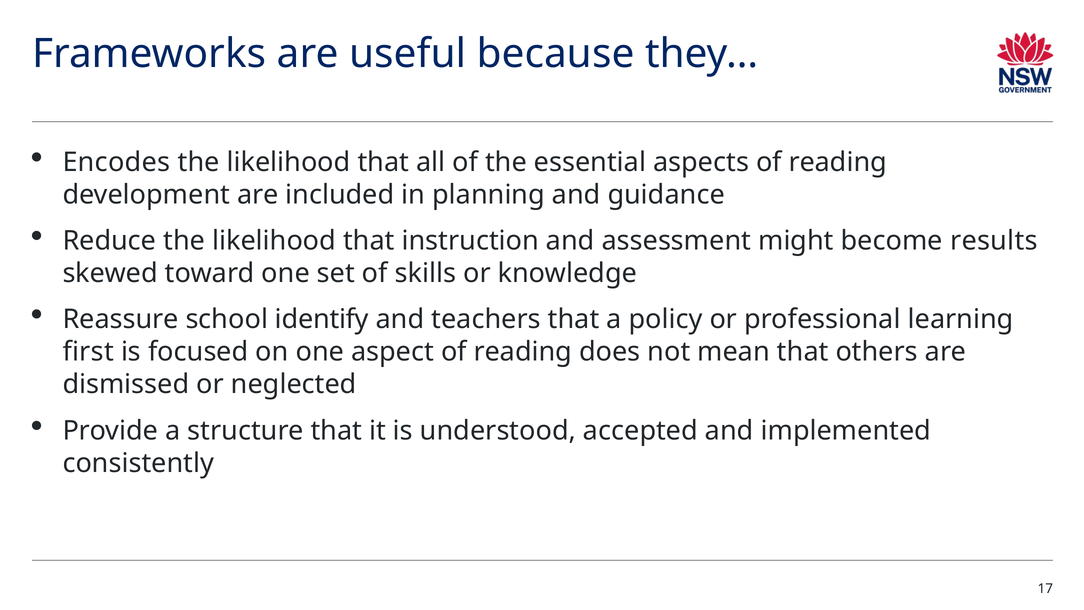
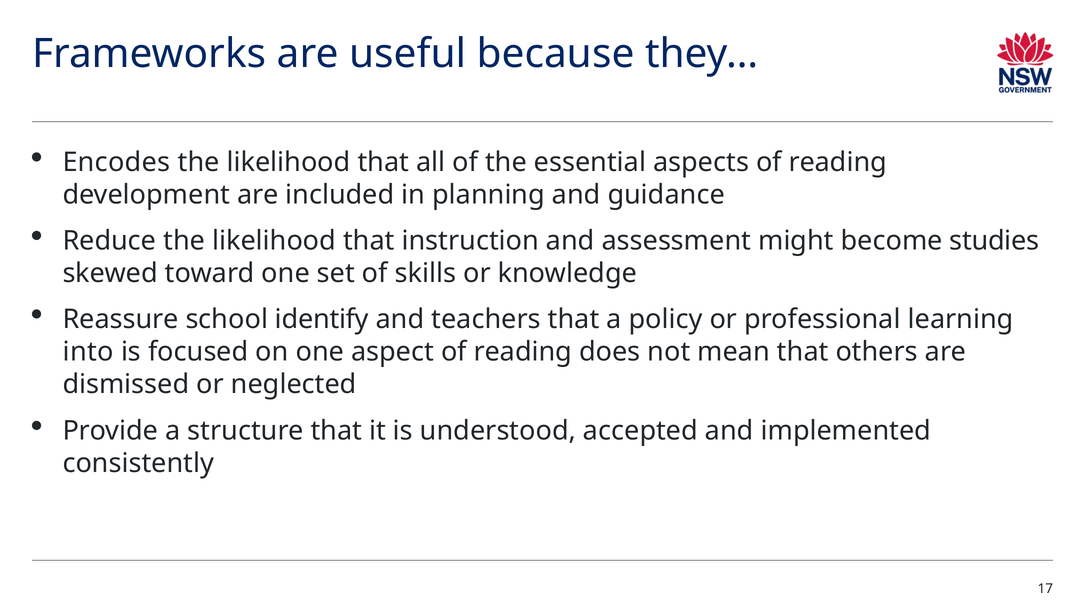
results: results -> studies (994, 241)
first: first -> into (88, 352)
